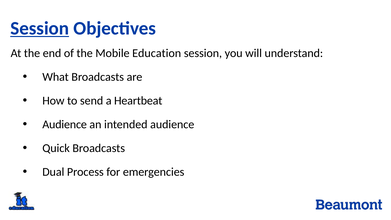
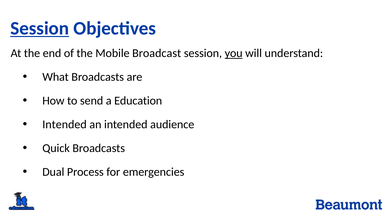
Education: Education -> Broadcast (157, 53)
you underline: none -> present (234, 53)
Heartbeat: Heartbeat -> Education (138, 101)
Audience: Audience -> Intended (65, 124)
